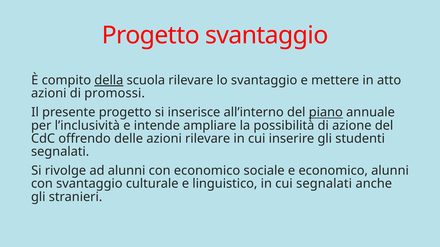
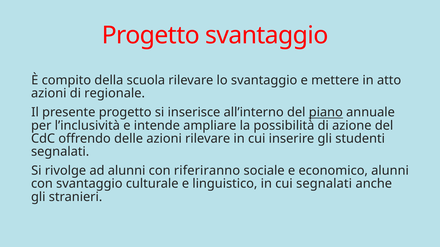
della underline: present -> none (109, 80)
promossi: promossi -> regionale (115, 94)
con economico: economico -> riferiranno (207, 171)
